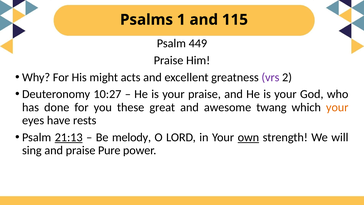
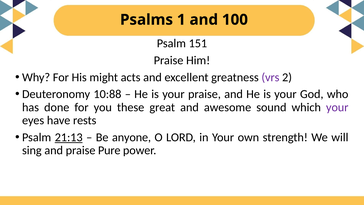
115: 115 -> 100 (235, 20)
449: 449 -> 151 (198, 43)
10:27: 10:27 -> 10:88 (107, 94)
twang: twang -> sound (271, 107)
your colour: orange -> purple (337, 107)
melody: melody -> anyone (132, 137)
own underline: present -> none (248, 137)
